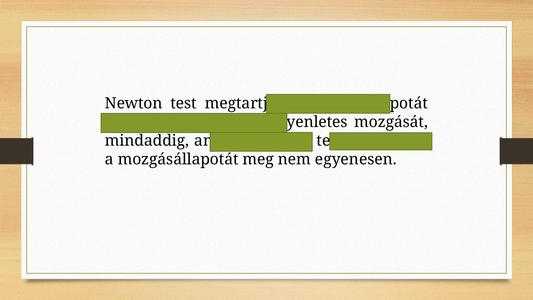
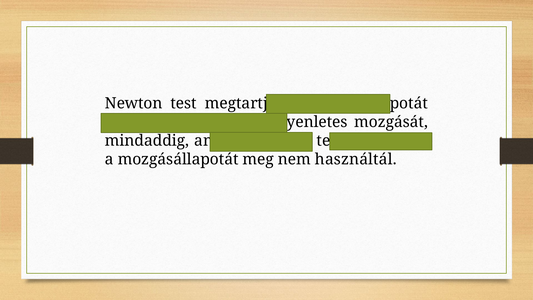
egyenesen: egyenesen -> használtál (356, 159)
